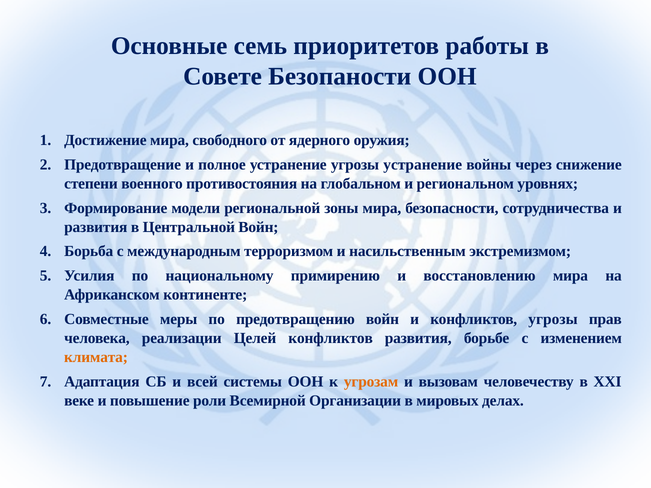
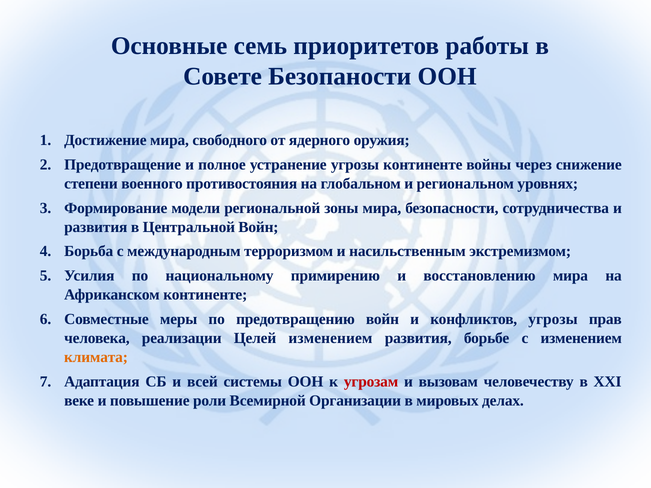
угрозы устранение: устранение -> континенте (423, 165)
Целей конфликтов: конфликтов -> изменением (330, 338)
угрозам colour: orange -> red (371, 382)
